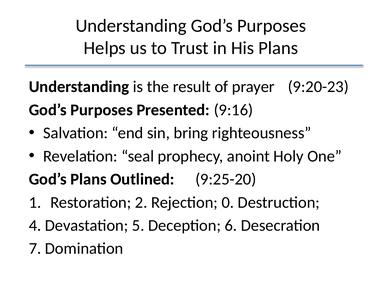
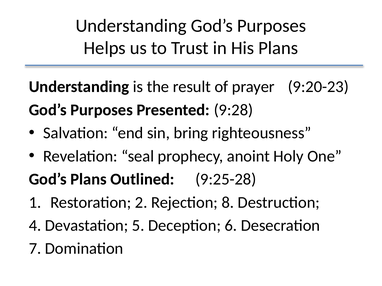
9:16: 9:16 -> 9:28 (233, 110)
9:25-20: 9:25-20 -> 9:25-28 (226, 180)
0: 0 -> 8 (228, 203)
